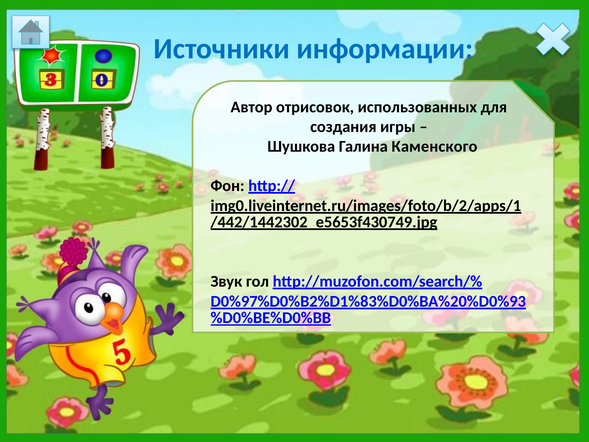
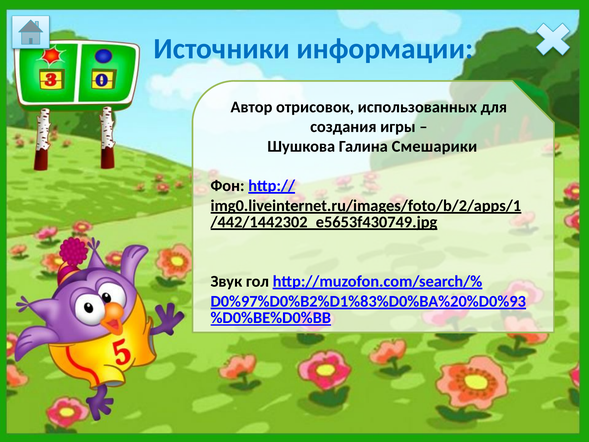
Каменского: Каменского -> Смешарики (434, 146)
